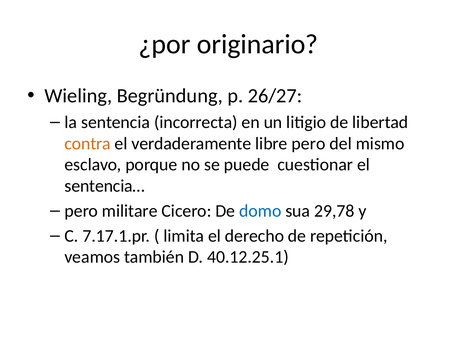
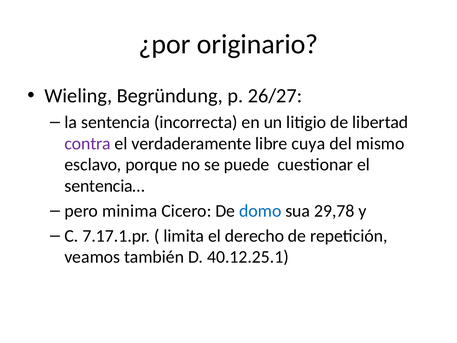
contra colour: orange -> purple (88, 143)
libre pero: pero -> cuya (308, 143)
militare: militare -> minima (130, 211)
